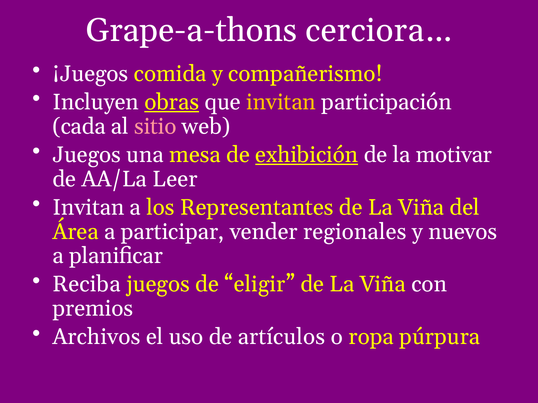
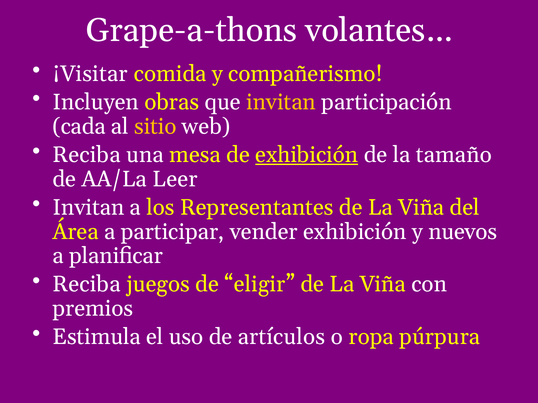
cerciora…: cerciora… -> volantes… (378, 30)
¡Juegos: ¡Juegos -> ¡Visitar (90, 74)
obras underline: present -> none (172, 102)
sitio colour: pink -> yellow (155, 126)
Juegos: Juegos -> Reciba (87, 155)
motivar: motivar -> tamaño (454, 155)
vender regionales: regionales -> exhibición (355, 232)
Archivos: Archivos -> Estimula (97, 337)
